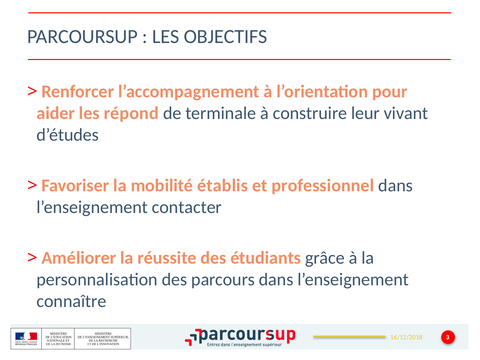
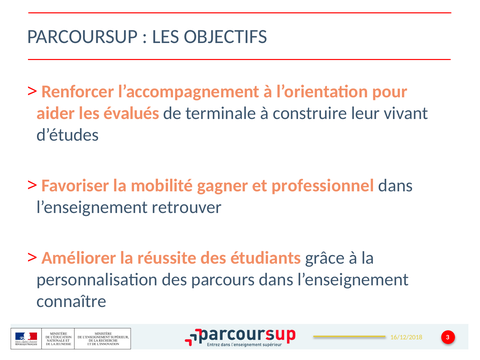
répond: répond -> évalués (131, 113)
établis: établis -> gagner (223, 186)
contacter: contacter -> retrouver (187, 207)
